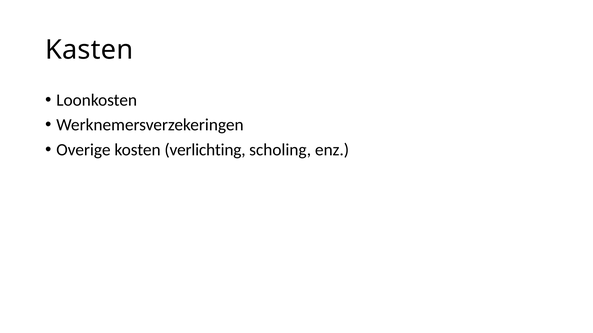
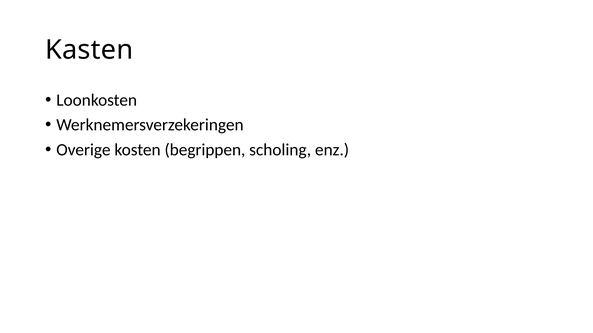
verlichting: verlichting -> begrippen (205, 150)
